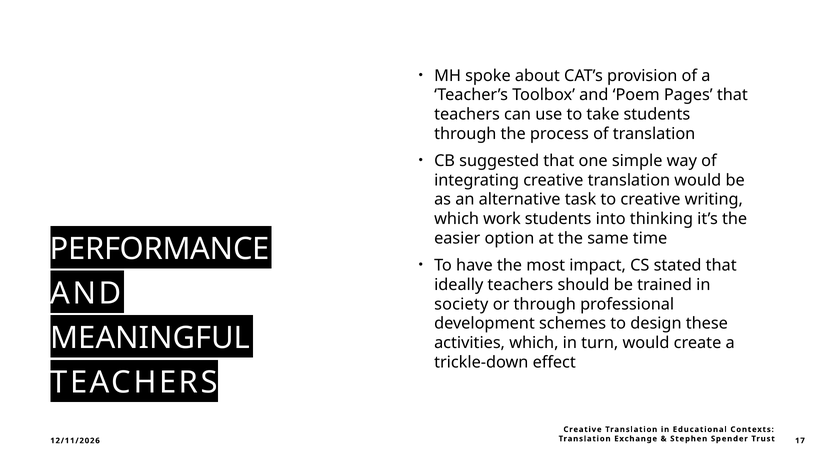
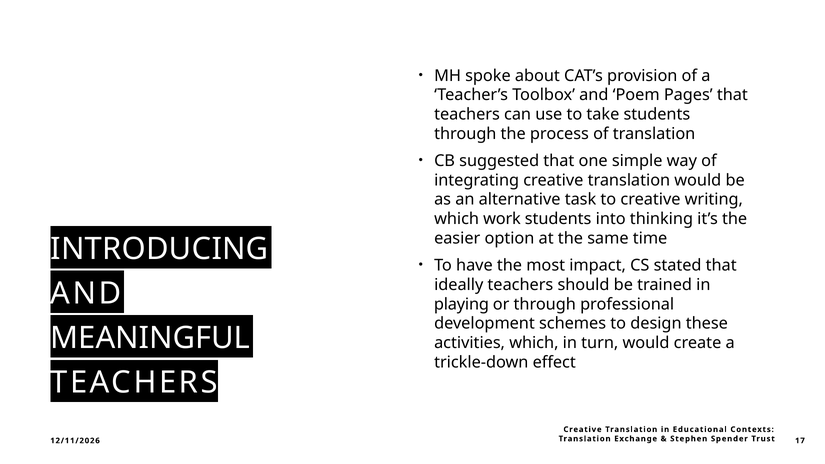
PERFORMANCE: PERFORMANCE -> INTRODUCING (159, 249)
society: society -> playing (461, 304)
